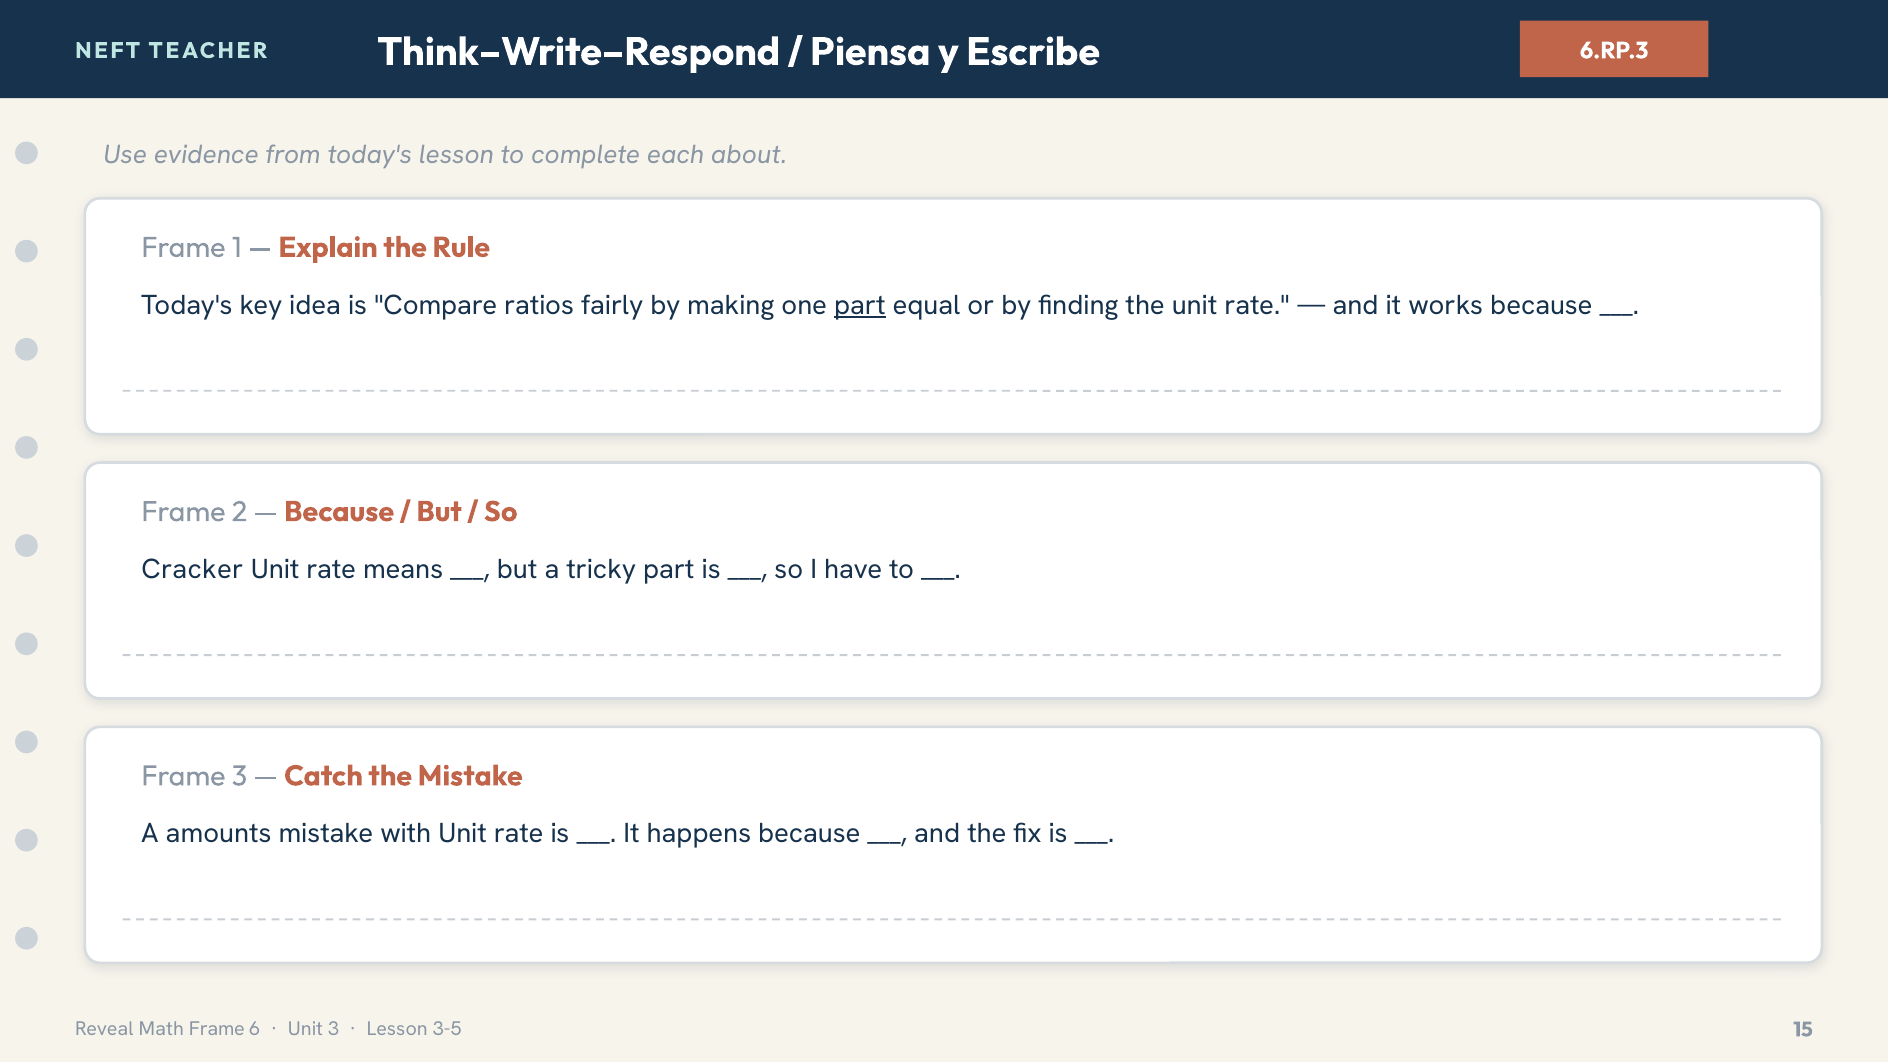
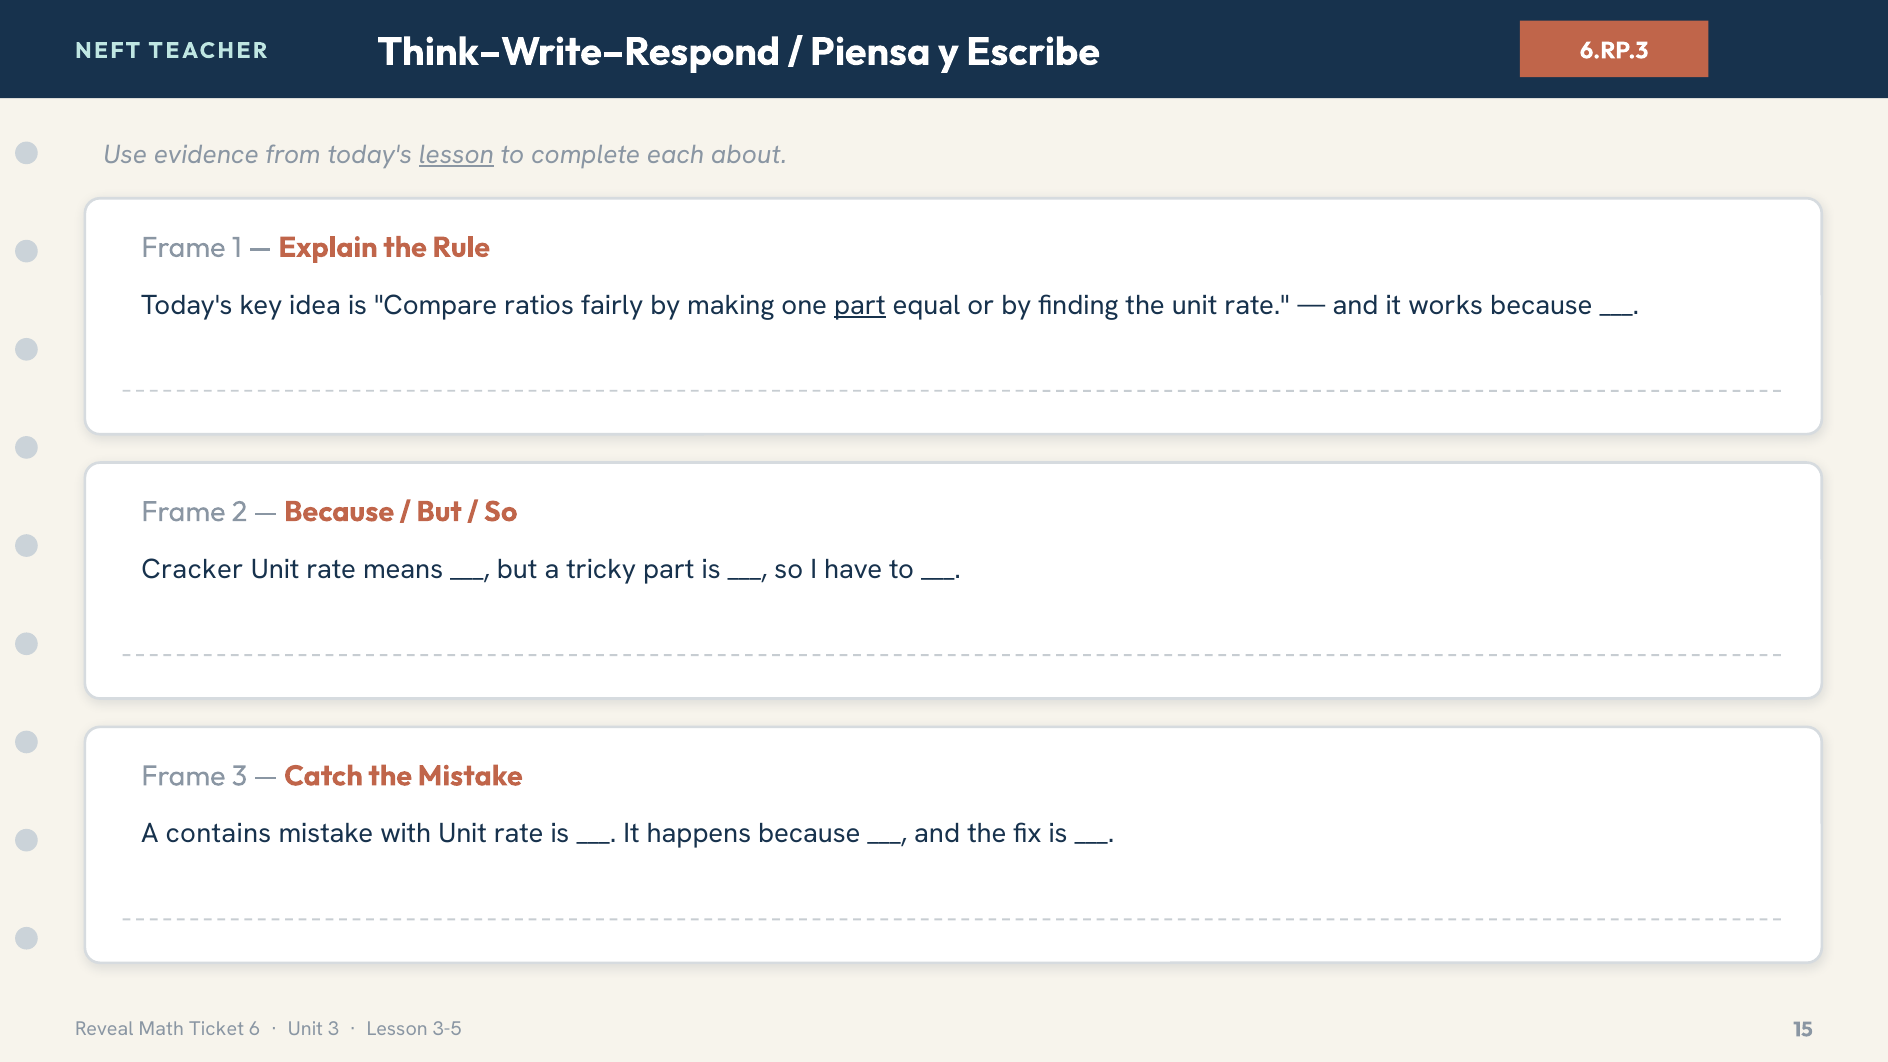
lesson underline: none -> present (456, 155)
amounts: amounts -> contains (219, 834)
Math Frame: Frame -> Ticket (217, 1029)
